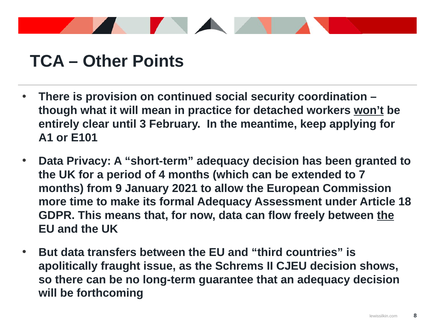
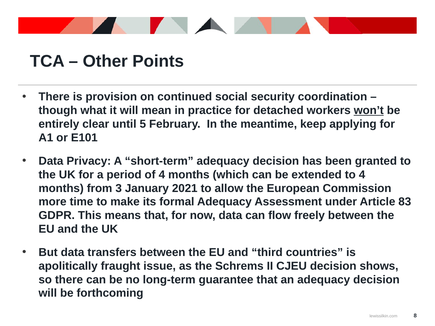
3: 3 -> 5 (143, 124)
to 7: 7 -> 4 (362, 175)
9: 9 -> 3 (119, 188)
18: 18 -> 83 (405, 202)
the underline: present -> none (386, 216)
